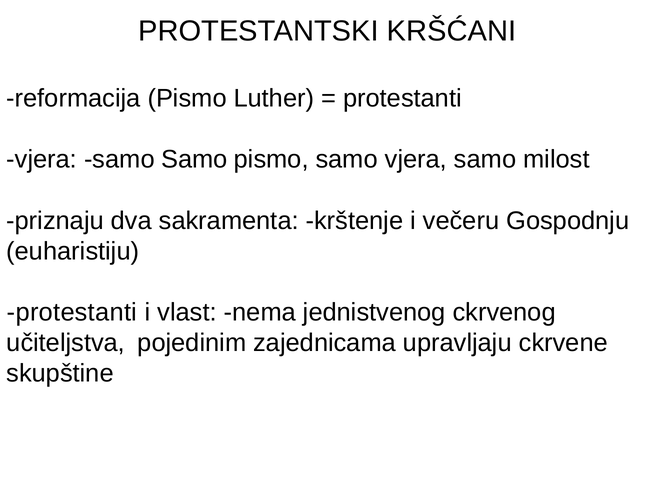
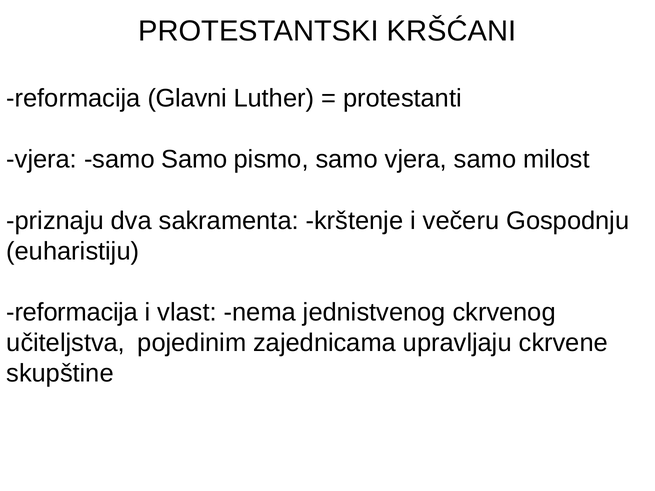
reformacija Pismo: Pismo -> Glavni (187, 98)
protestanti: protestanti -> reformacija (72, 313)
